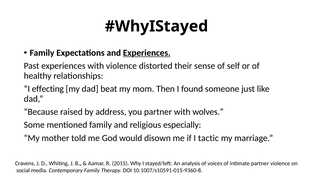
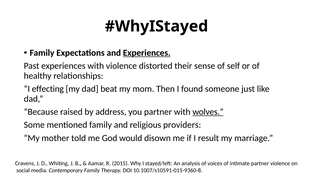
wolves underline: none -> present (208, 112)
especially: especially -> providers (182, 125)
tactic: tactic -> result (208, 138)
